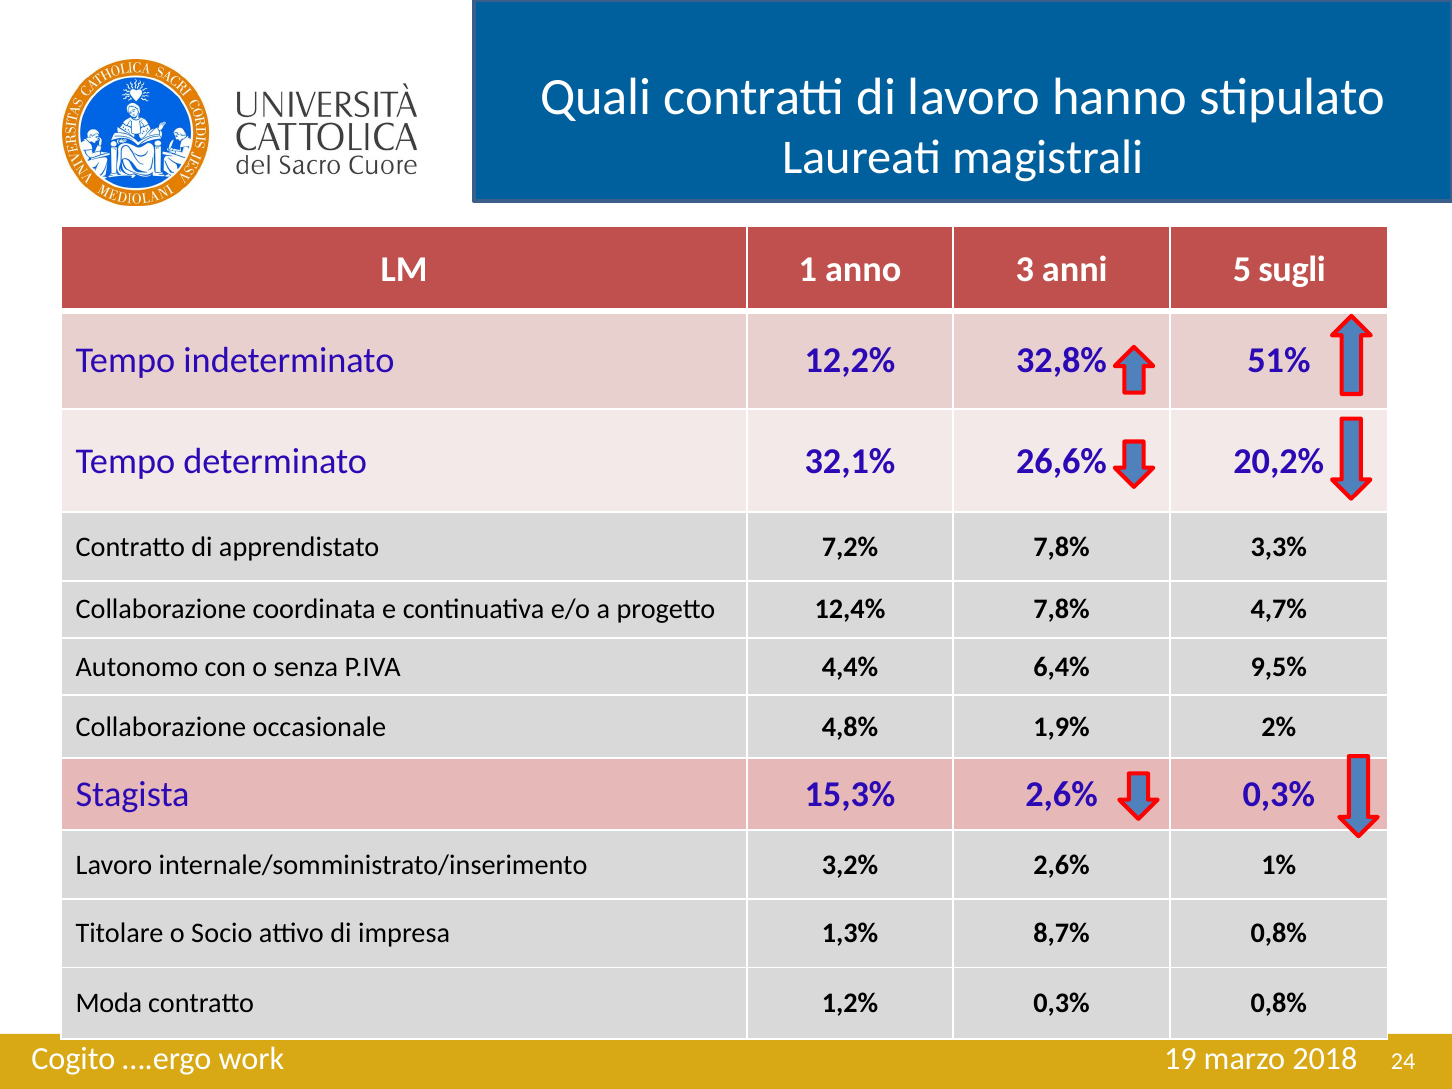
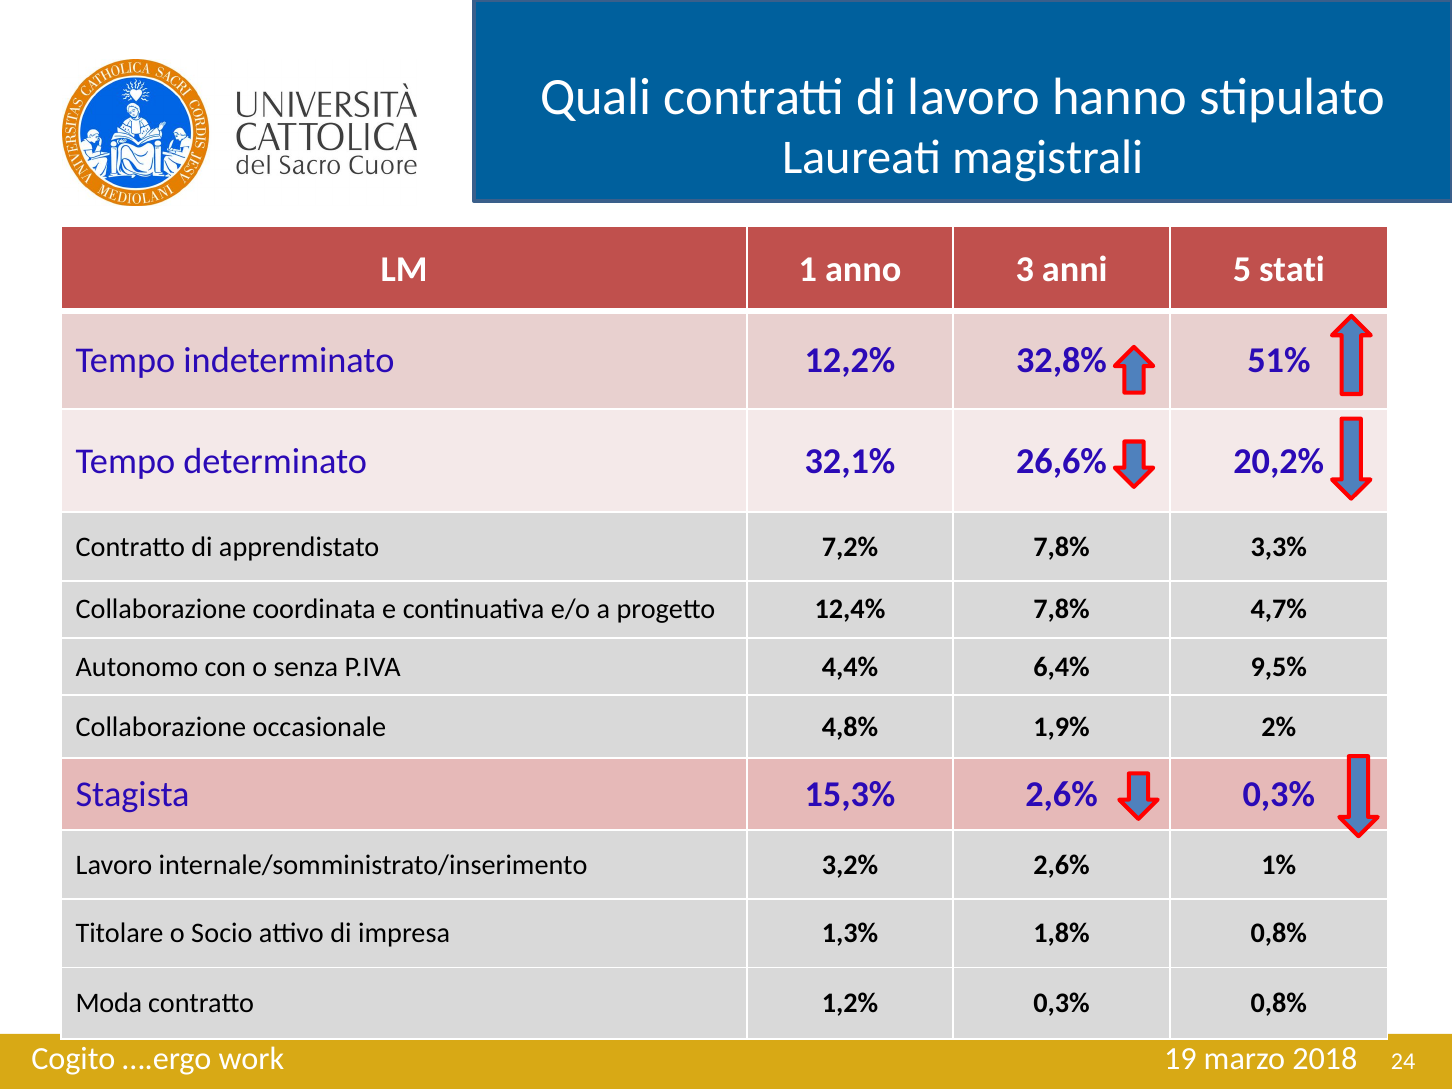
sugli: sugli -> stati (1292, 269)
8,7%: 8,7% -> 1,8% (1062, 933)
